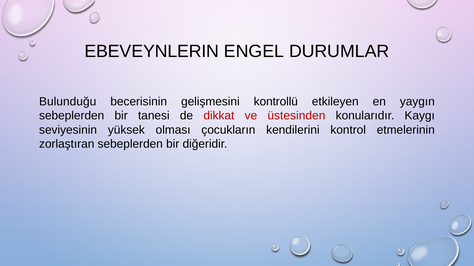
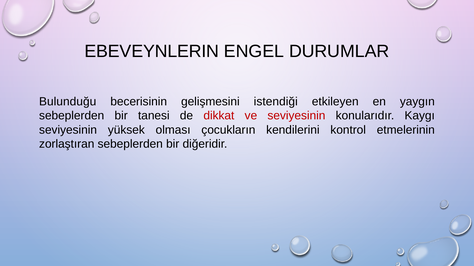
kontrollü: kontrollü -> istendiği (276, 102)
ve üstesinden: üstesinden -> seviyesinin (296, 116)
